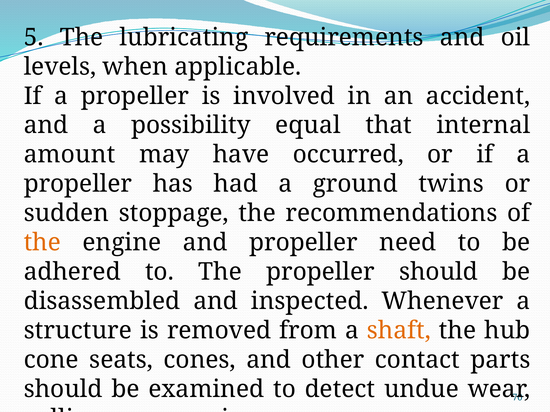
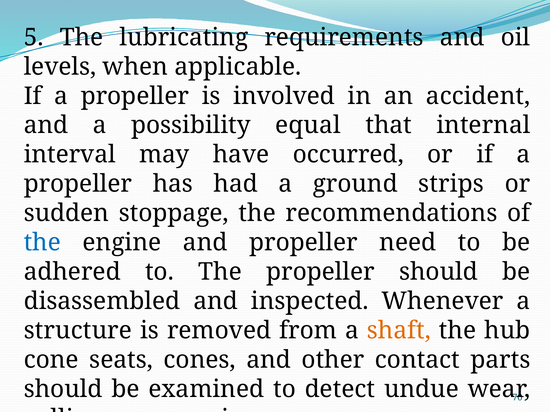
amount: amount -> interval (70, 155)
twins: twins -> strips (451, 184)
the colour: orange -> blue (42, 243)
